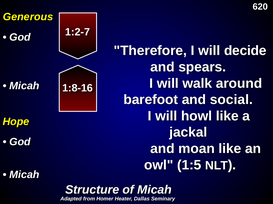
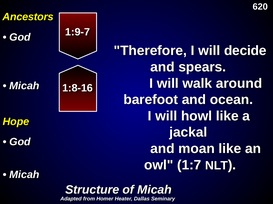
Generous: Generous -> Ancestors (28, 17)
1:2-7: 1:2-7 -> 1:9-7 (78, 32)
social: social -> ocean (231, 100)
1:5: 1:5 -> 1:7 (189, 166)
